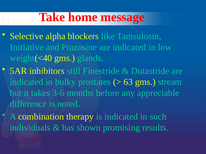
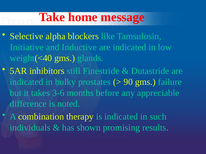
Prazosine: Prazosine -> Inductive (79, 47)
63: 63 -> 90 (128, 82)
stream: stream -> failure (170, 82)
